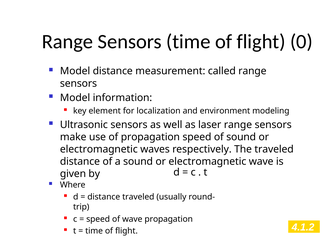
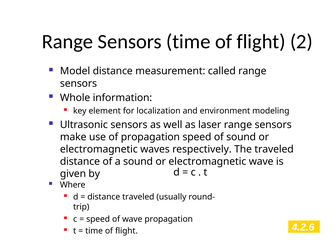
0: 0 -> 2 (301, 42)
Model: Model -> Whole (75, 98)
4.1.2: 4.1.2 -> 4.2.6 (303, 228)
